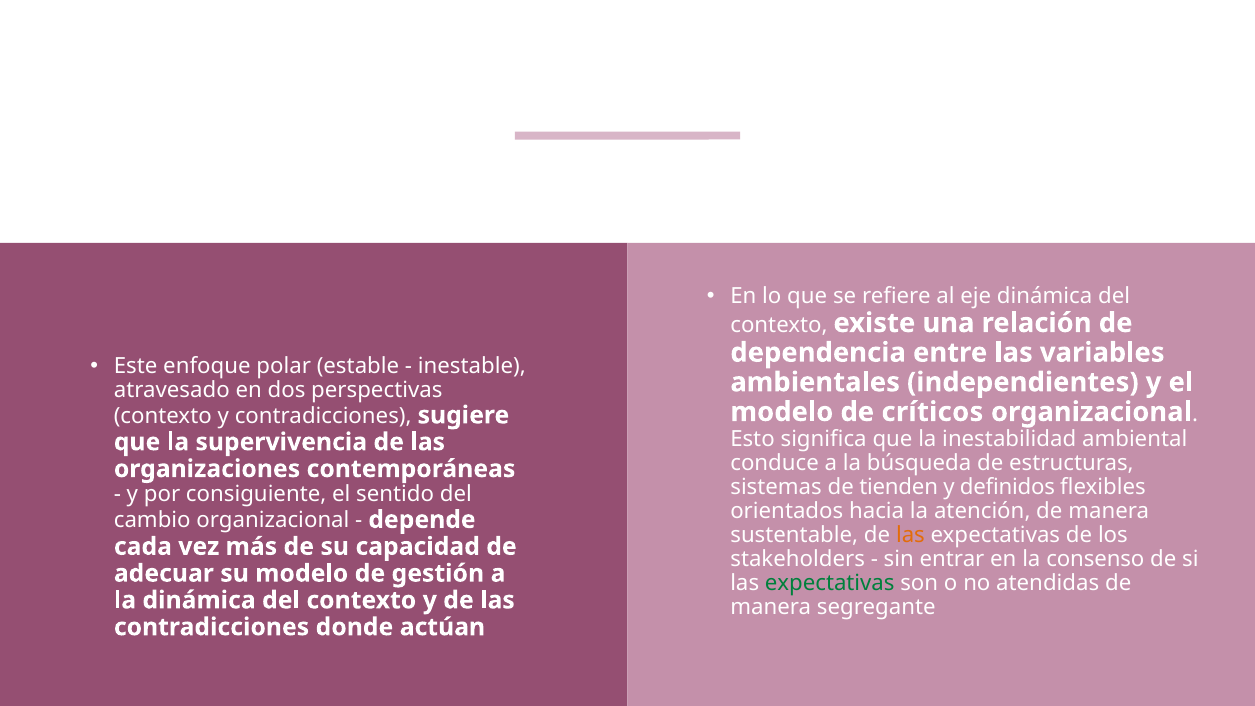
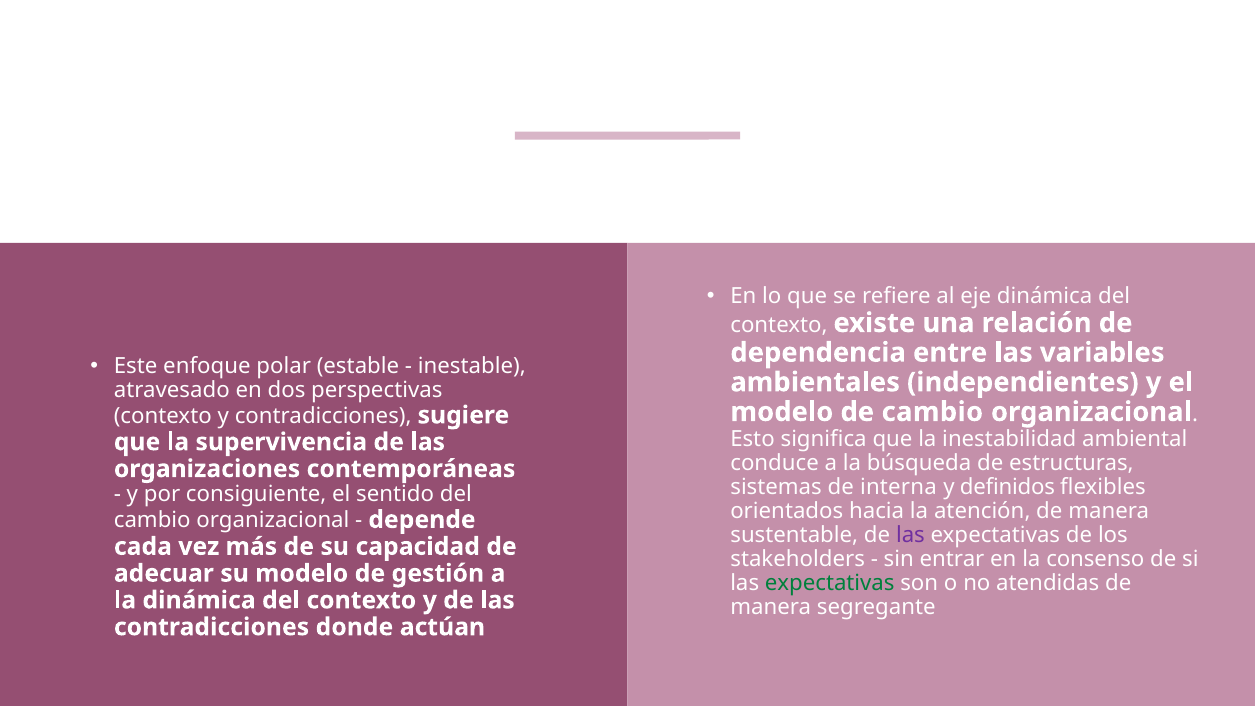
de críticos: críticos -> cambio (932, 412)
tienden: tienden -> interna (898, 487)
las colour: orange -> purple (910, 535)
